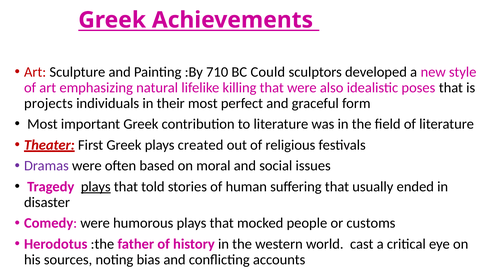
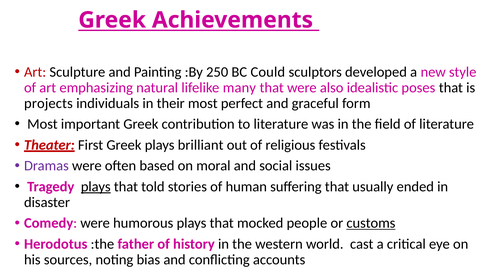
710: 710 -> 250 (217, 72)
killing: killing -> many (239, 88)
created: created -> brilliant (201, 145)
customs underline: none -> present (371, 223)
